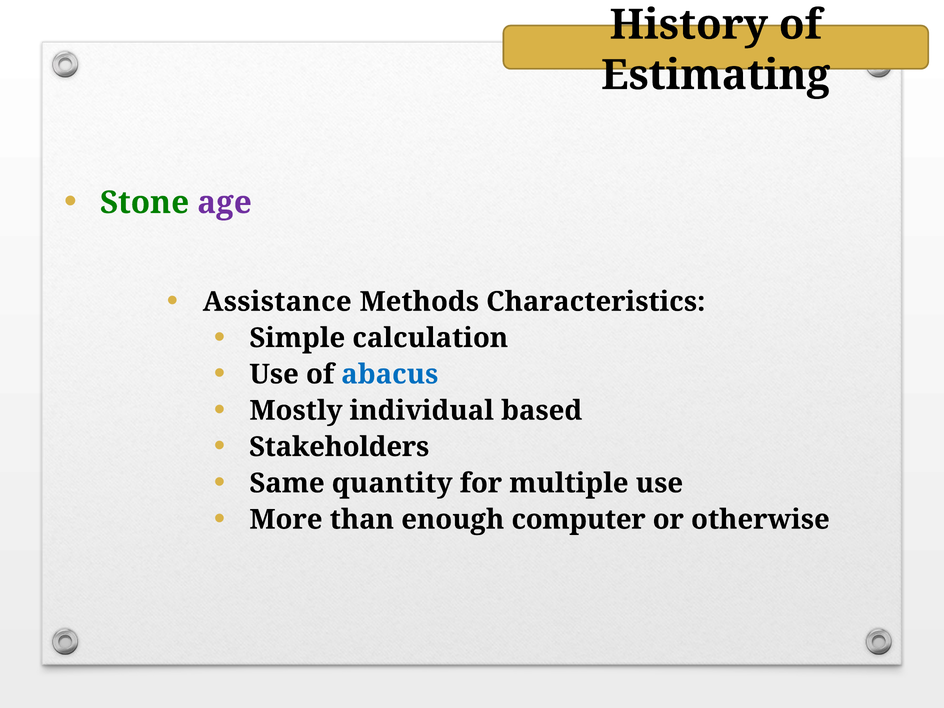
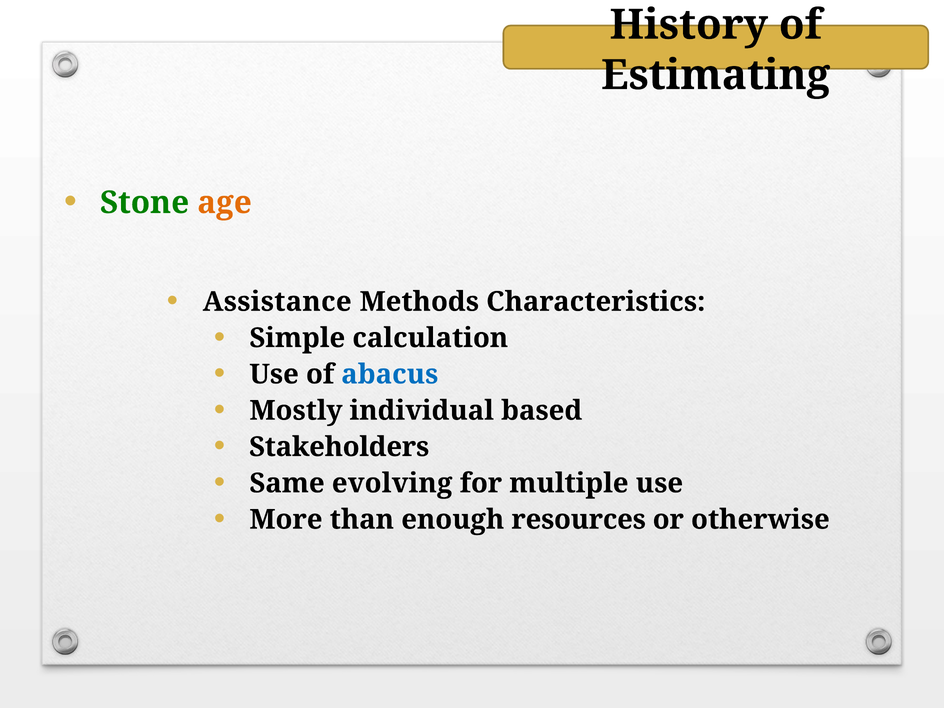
age colour: purple -> orange (225, 203)
quantity: quantity -> evolving (392, 483)
computer: computer -> resources (579, 520)
